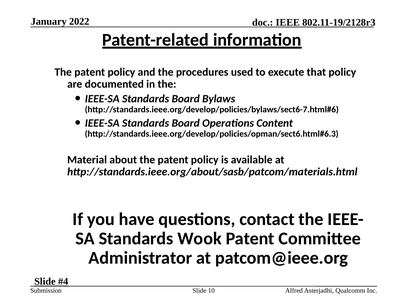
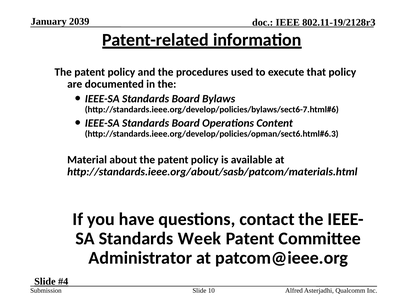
2022: 2022 -> 2039 (79, 21)
Wook: Wook -> Week (199, 239)
